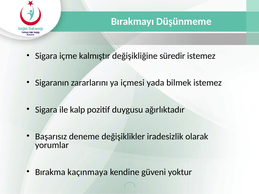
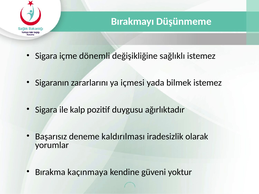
kalmıştır: kalmıştır -> dönemli (95, 56)
süredir: süredir -> sağlıklı (172, 56)
değişiklikler: değişiklikler -> kaldırılması (123, 137)
